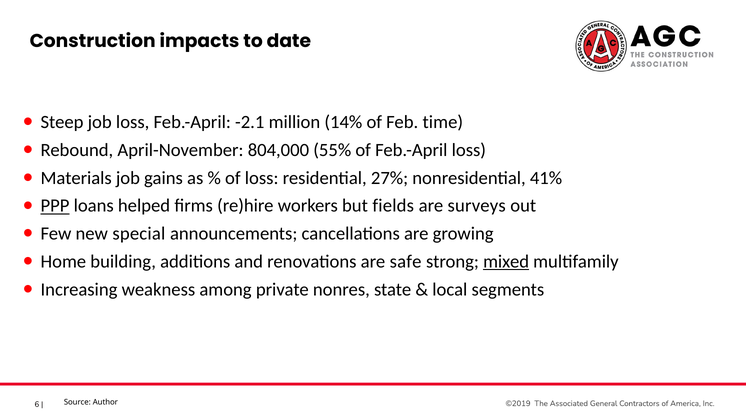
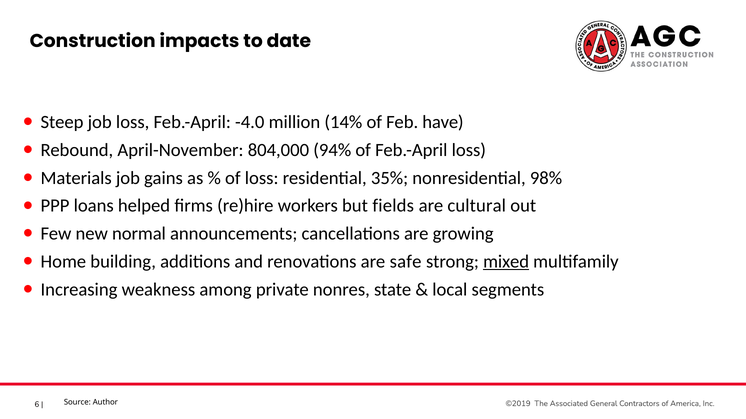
-2.1: -2.1 -> -4.0 (250, 122)
time: time -> have (443, 122)
55%: 55% -> 94% (332, 150)
27%: 27% -> 35% (390, 178)
41%: 41% -> 98% (546, 178)
PPP underline: present -> none (55, 206)
surveys: surveys -> cultural (477, 206)
special: special -> normal (139, 234)
